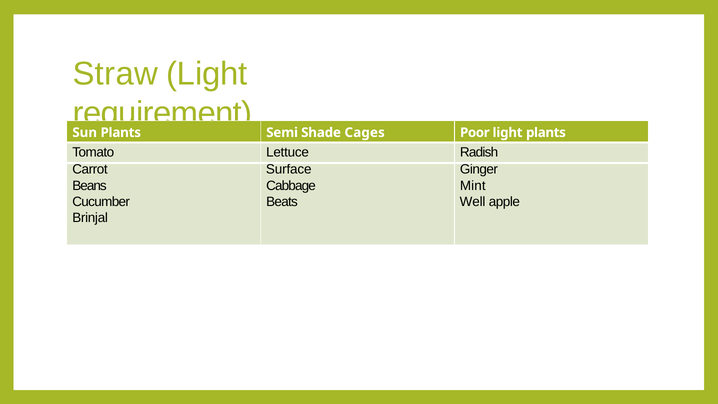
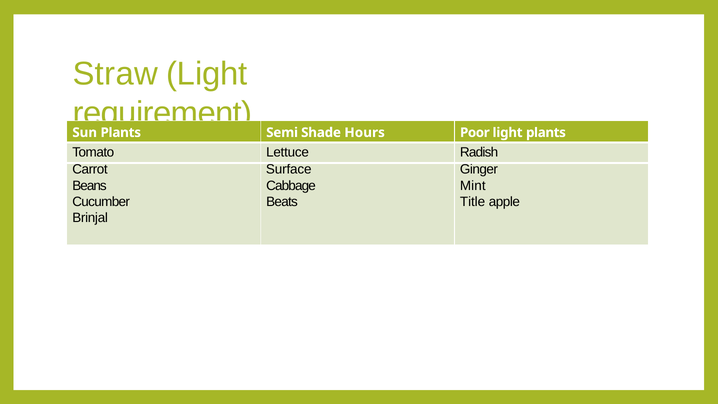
Cages: Cages -> Hours (365, 133)
Well: Well -> Title (473, 202)
